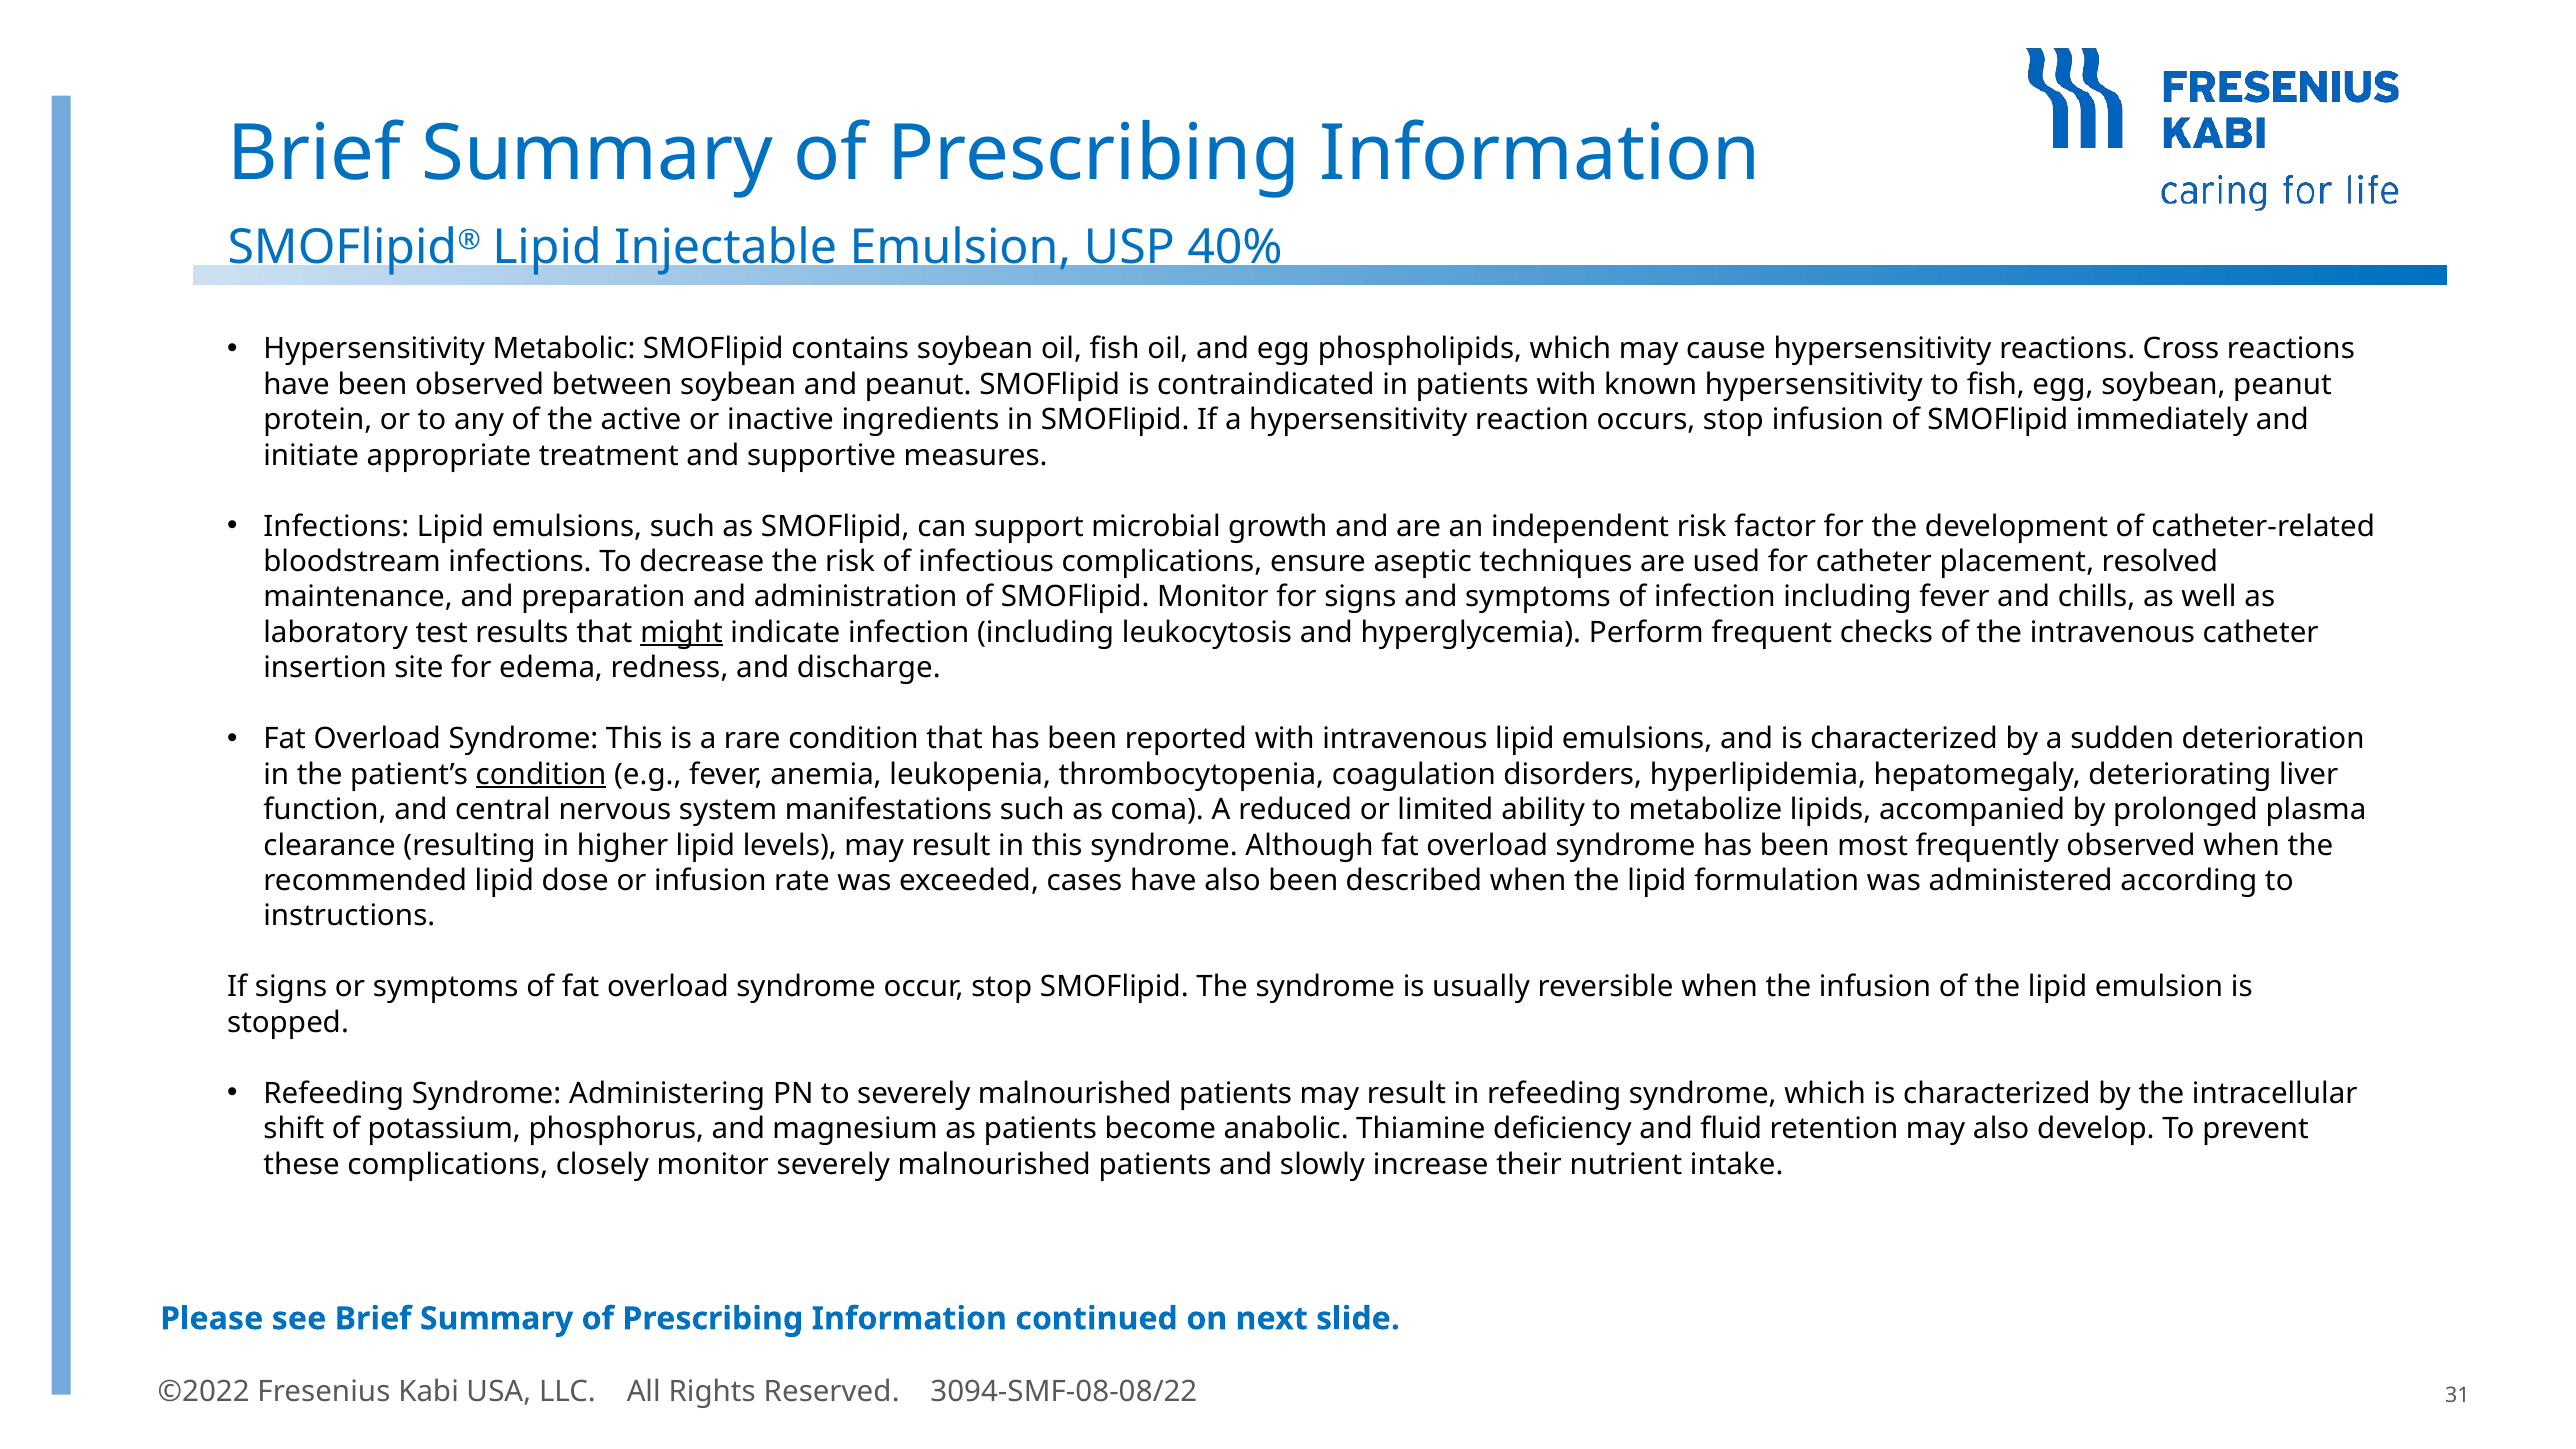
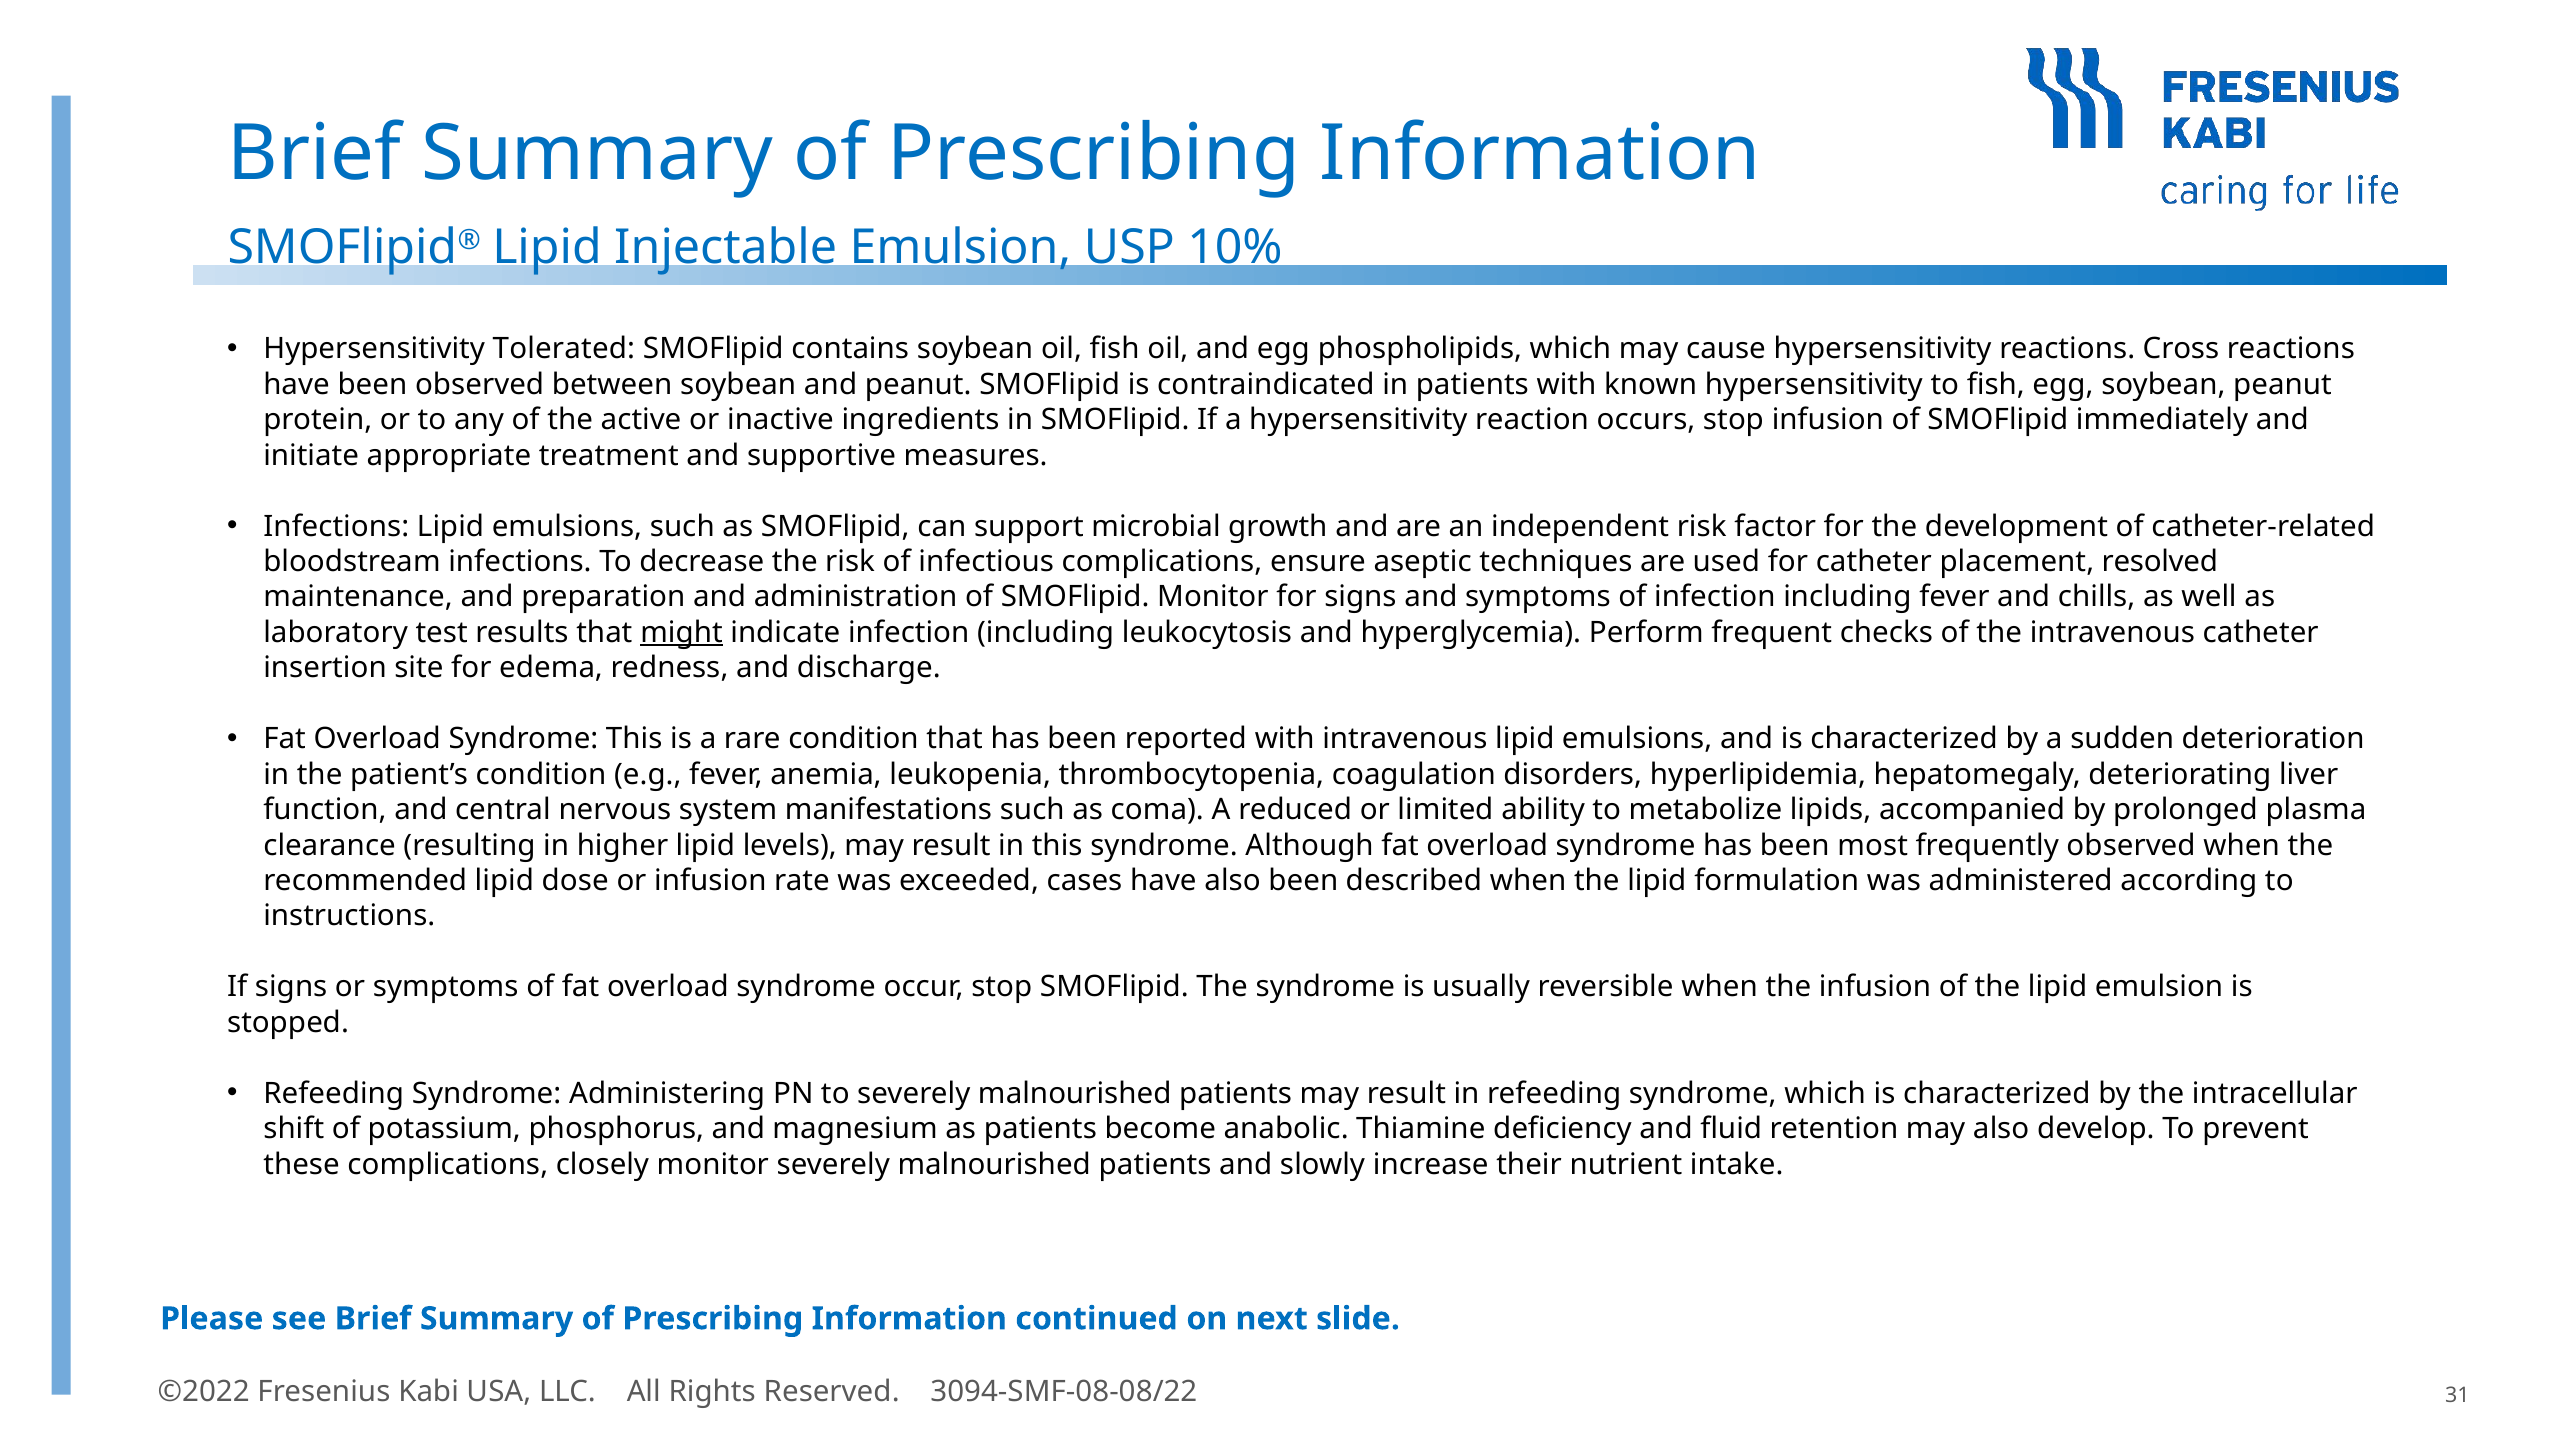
40%: 40% -> 10% (1235, 248)
Metabolic: Metabolic -> Tolerated (564, 349)
condition underline: present -> none (541, 774)
